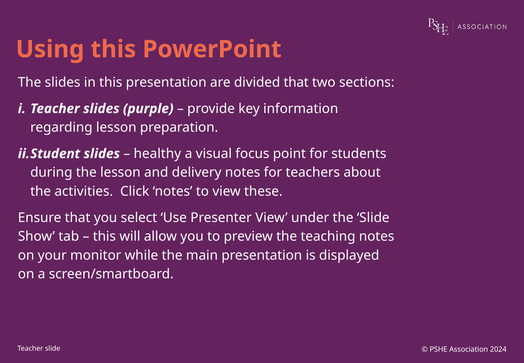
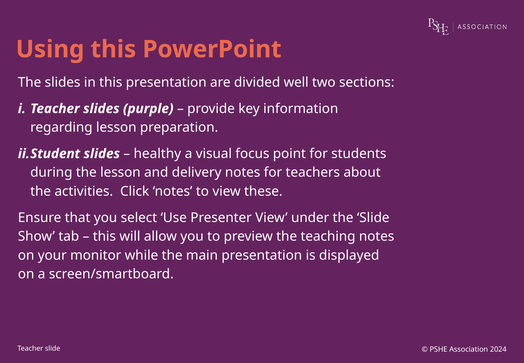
divided that: that -> well (296, 82)
